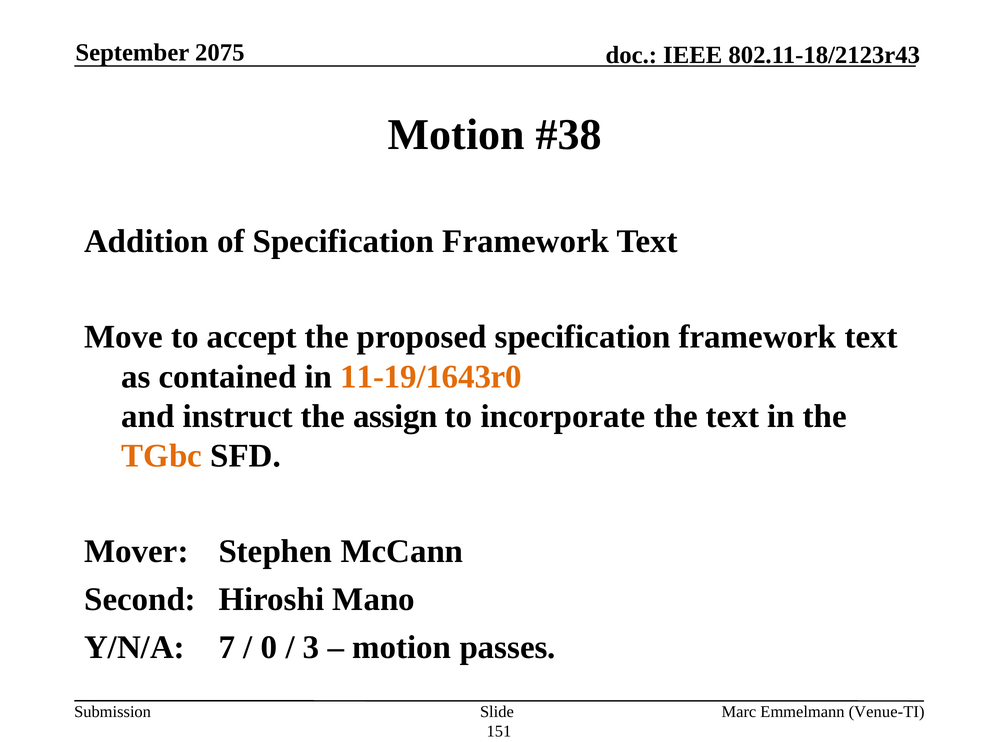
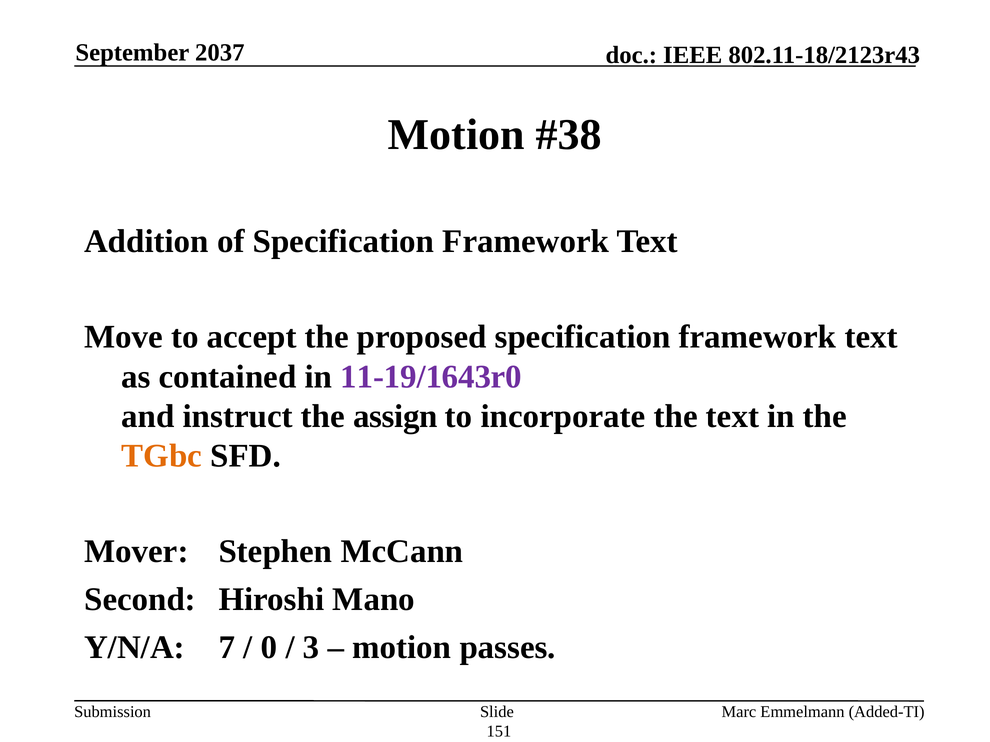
2075: 2075 -> 2037 (220, 52)
11-19/1643r0 colour: orange -> purple (431, 377)
Venue-TI: Venue-TI -> Added-TI (887, 712)
